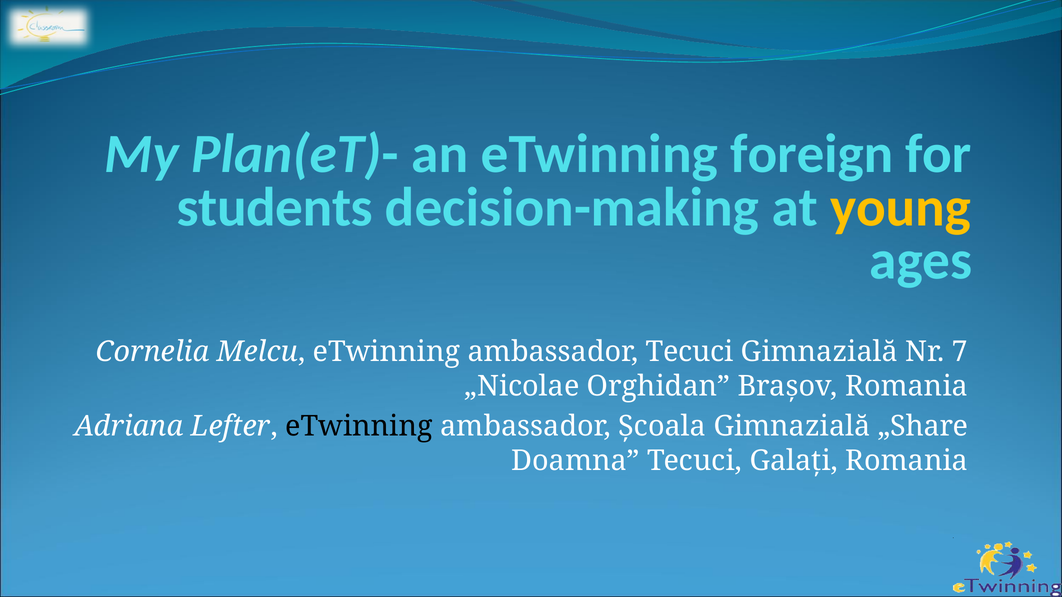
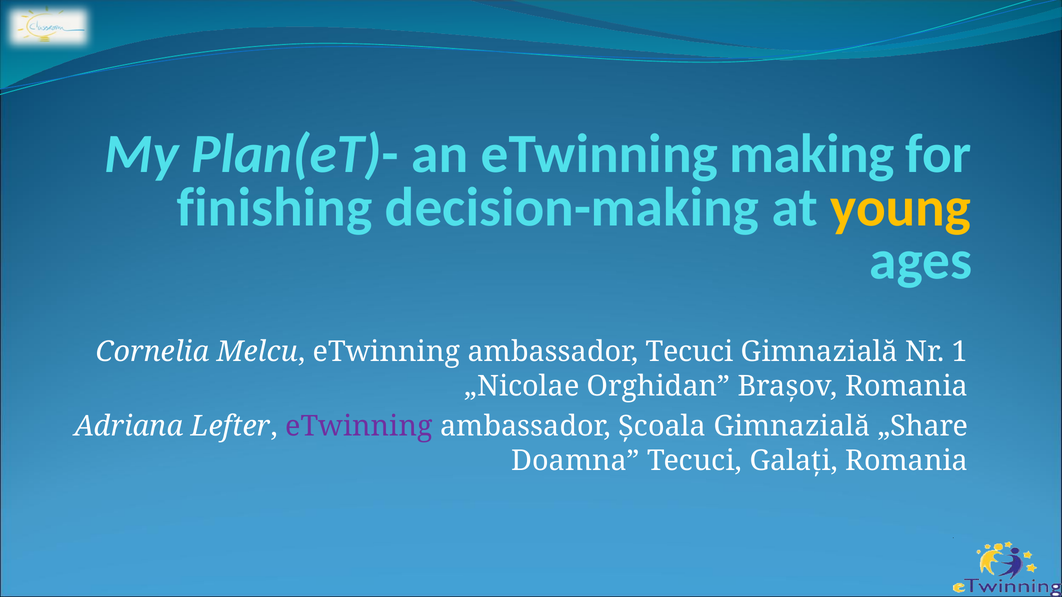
foreign: foreign -> making (812, 154)
students: students -> finishing (275, 207)
7: 7 -> 1 (960, 352)
eTwinning colour: black -> purple (359, 427)
